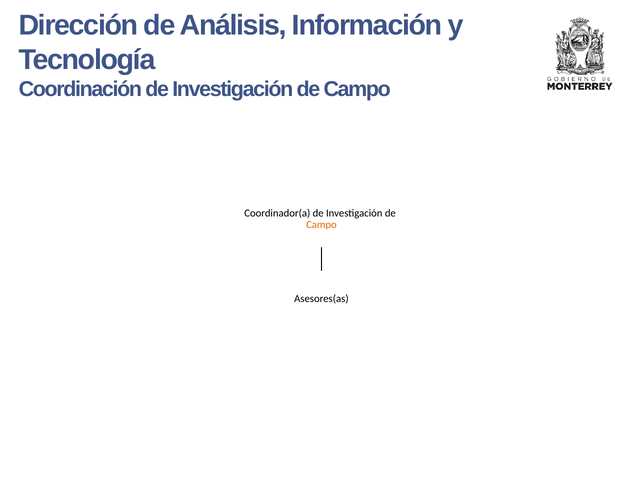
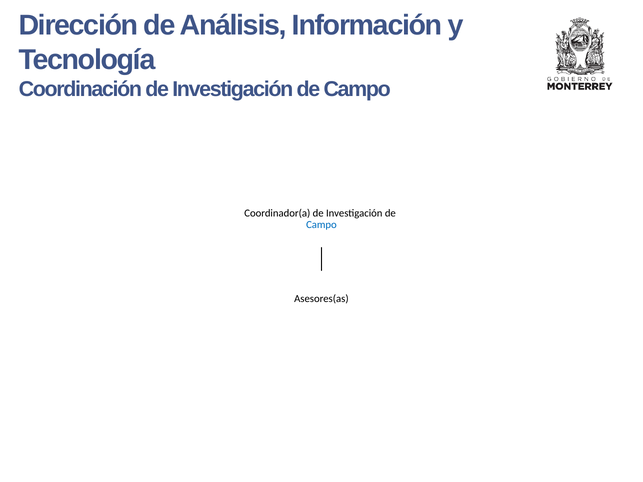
Campo colour: orange -> blue (321, 225)
